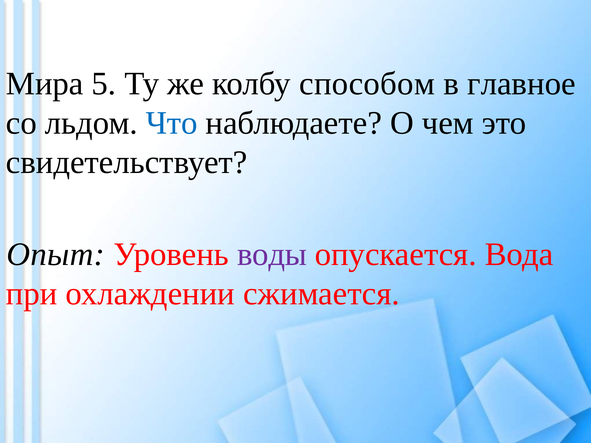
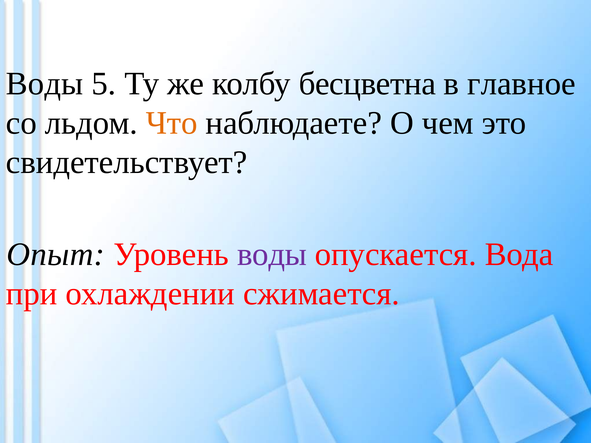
Мира: Мира -> Воды (45, 84)
способом: способом -> бесцветна (367, 84)
Что colour: blue -> orange (172, 123)
